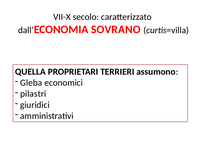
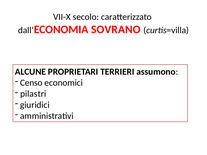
QUELLA: QUELLA -> ALCUNE (30, 72)
Gleba: Gleba -> Censo (31, 83)
